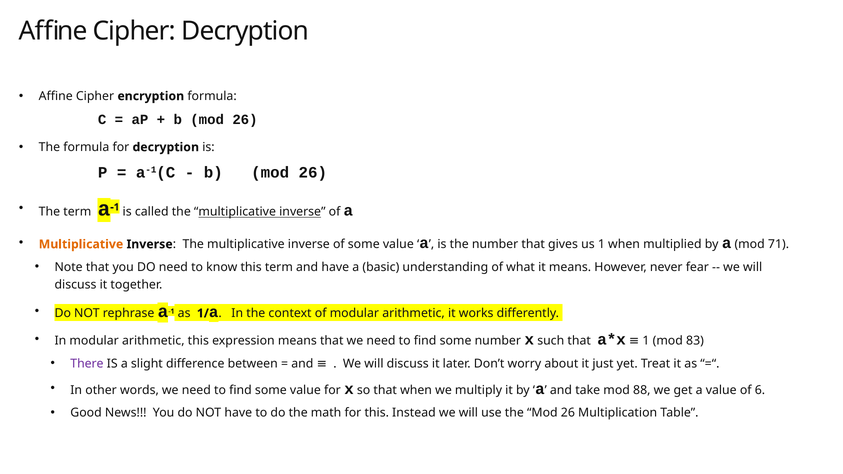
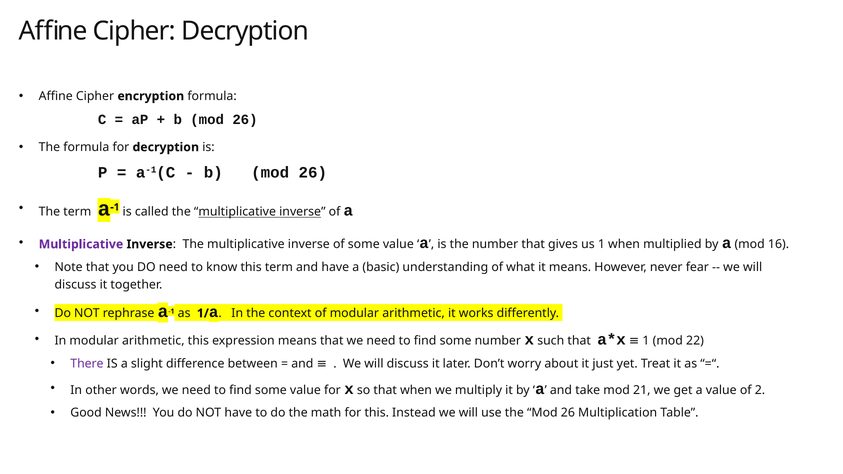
Multiplicative colour: orange -> purple (81, 244)
71: 71 -> 16 (779, 244)
83: 83 -> 22 (695, 341)
88: 88 -> 21 (642, 390)
6: 6 -> 2 (760, 390)
